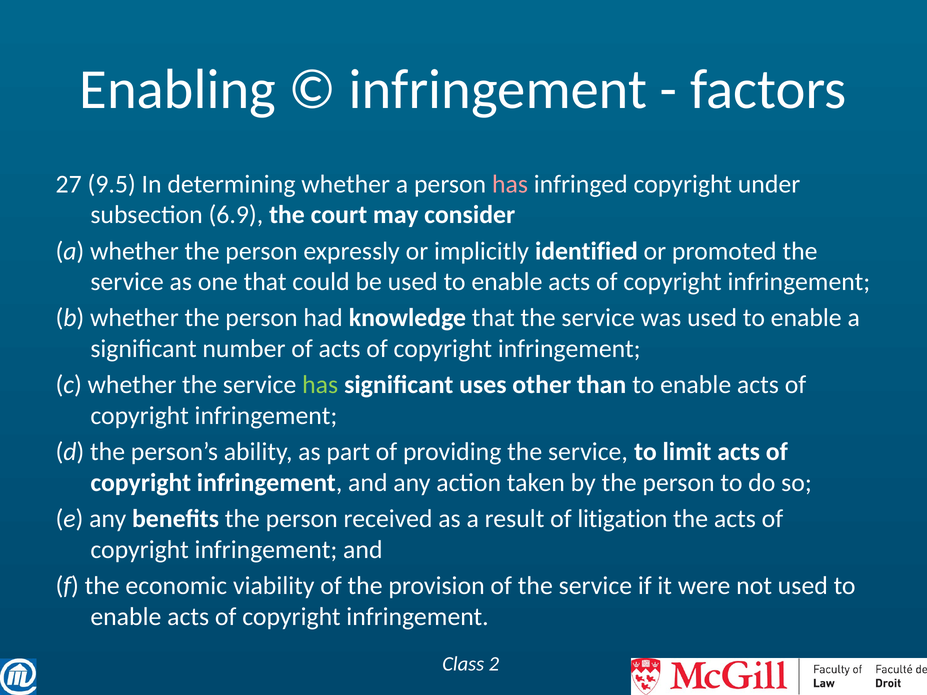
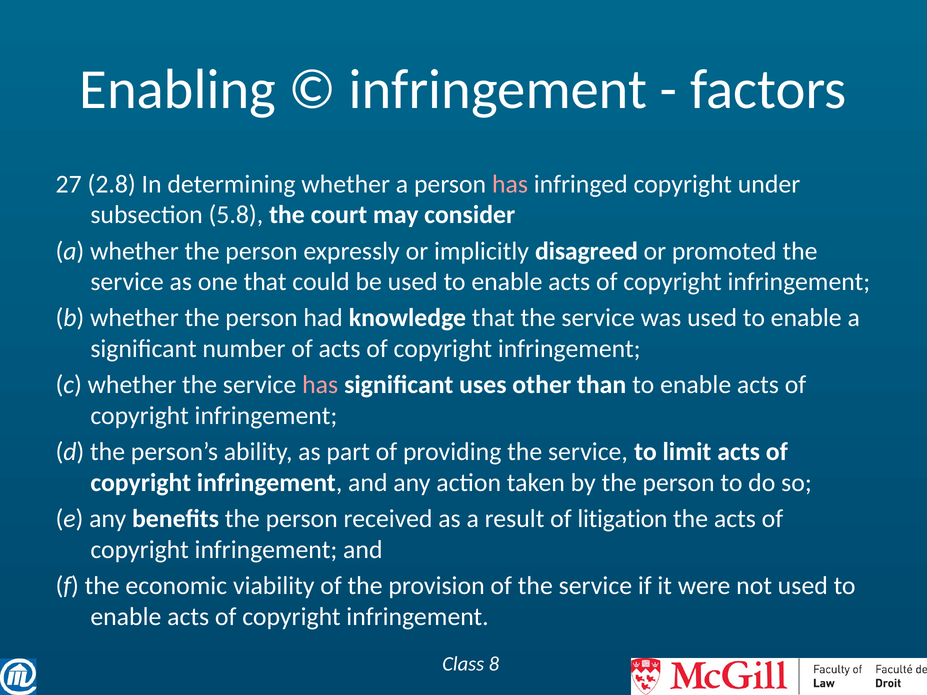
9.5: 9.5 -> 2.8 (112, 184)
6.9: 6.9 -> 5.8 (236, 215)
identified: identified -> disagreed (587, 251)
has colour: light green -> pink (320, 385)
2: 2 -> 8 (494, 664)
